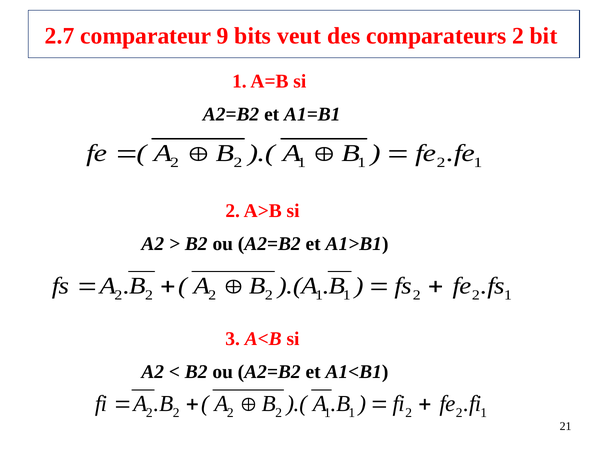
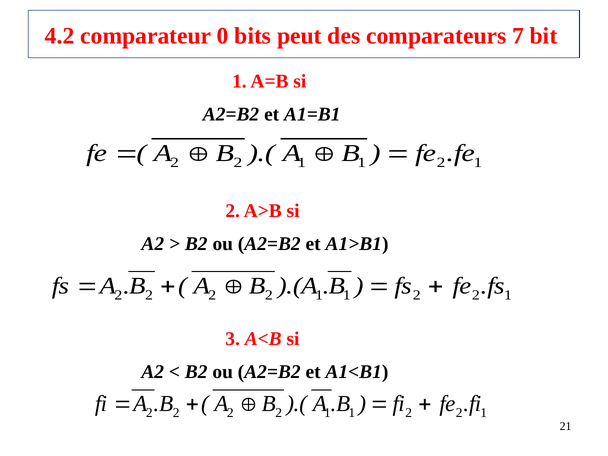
2.7: 2.7 -> 4.2 (60, 36)
9: 9 -> 0 (223, 36)
veut: veut -> peut (299, 36)
comparateurs 2: 2 -> 7 (518, 36)
